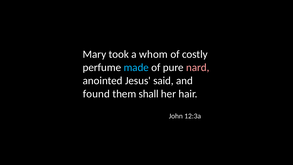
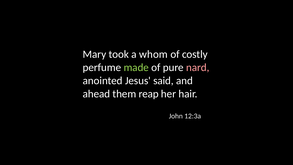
made colour: light blue -> light green (136, 67)
found: found -> ahead (96, 94)
shall: shall -> reap (149, 94)
